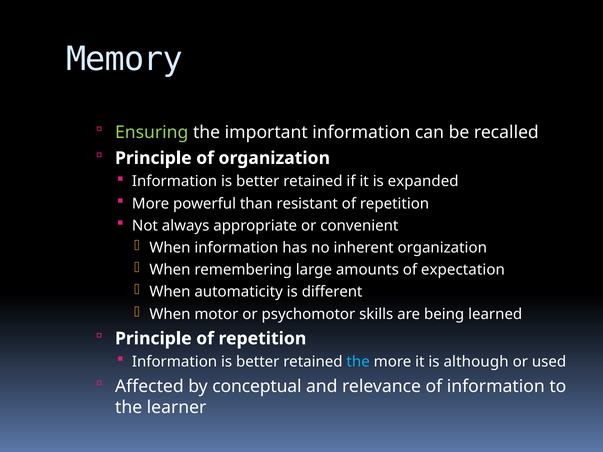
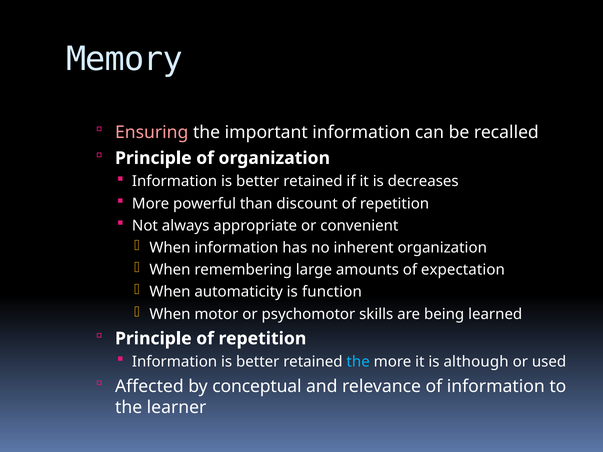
Ensuring colour: light green -> pink (152, 132)
expanded: expanded -> decreases (423, 182)
resistant: resistant -> discount (307, 204)
different: different -> function (332, 292)
